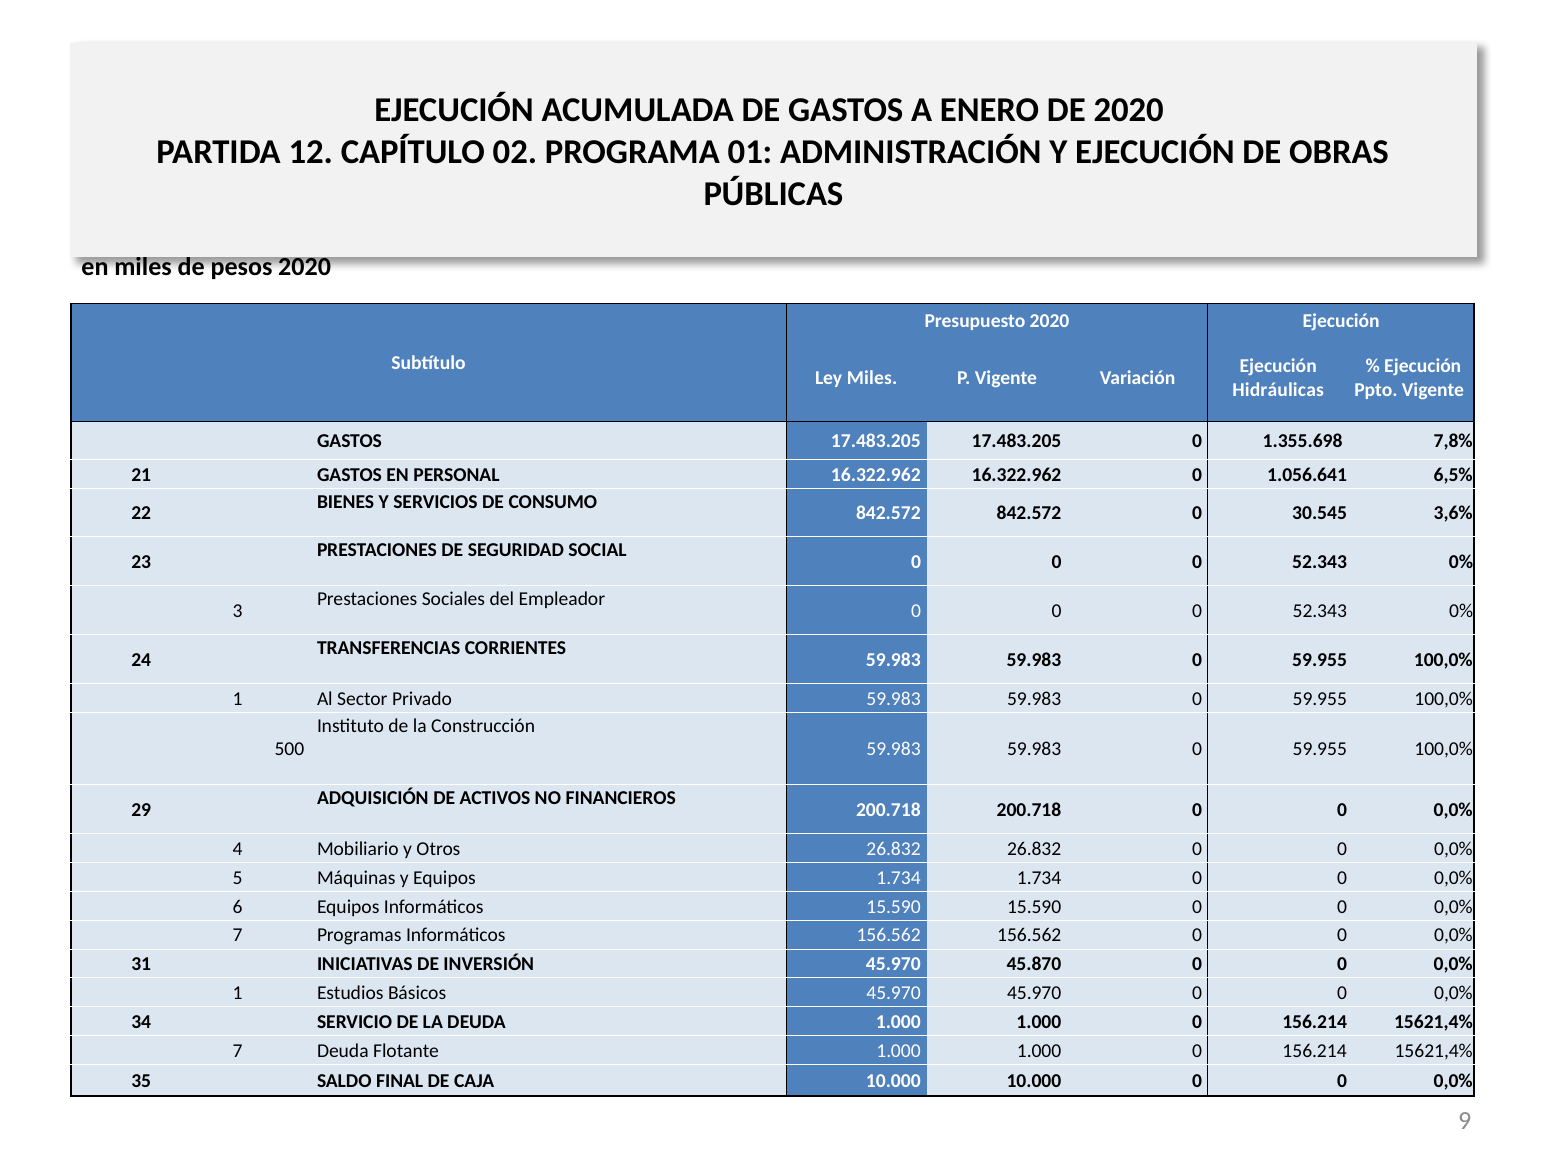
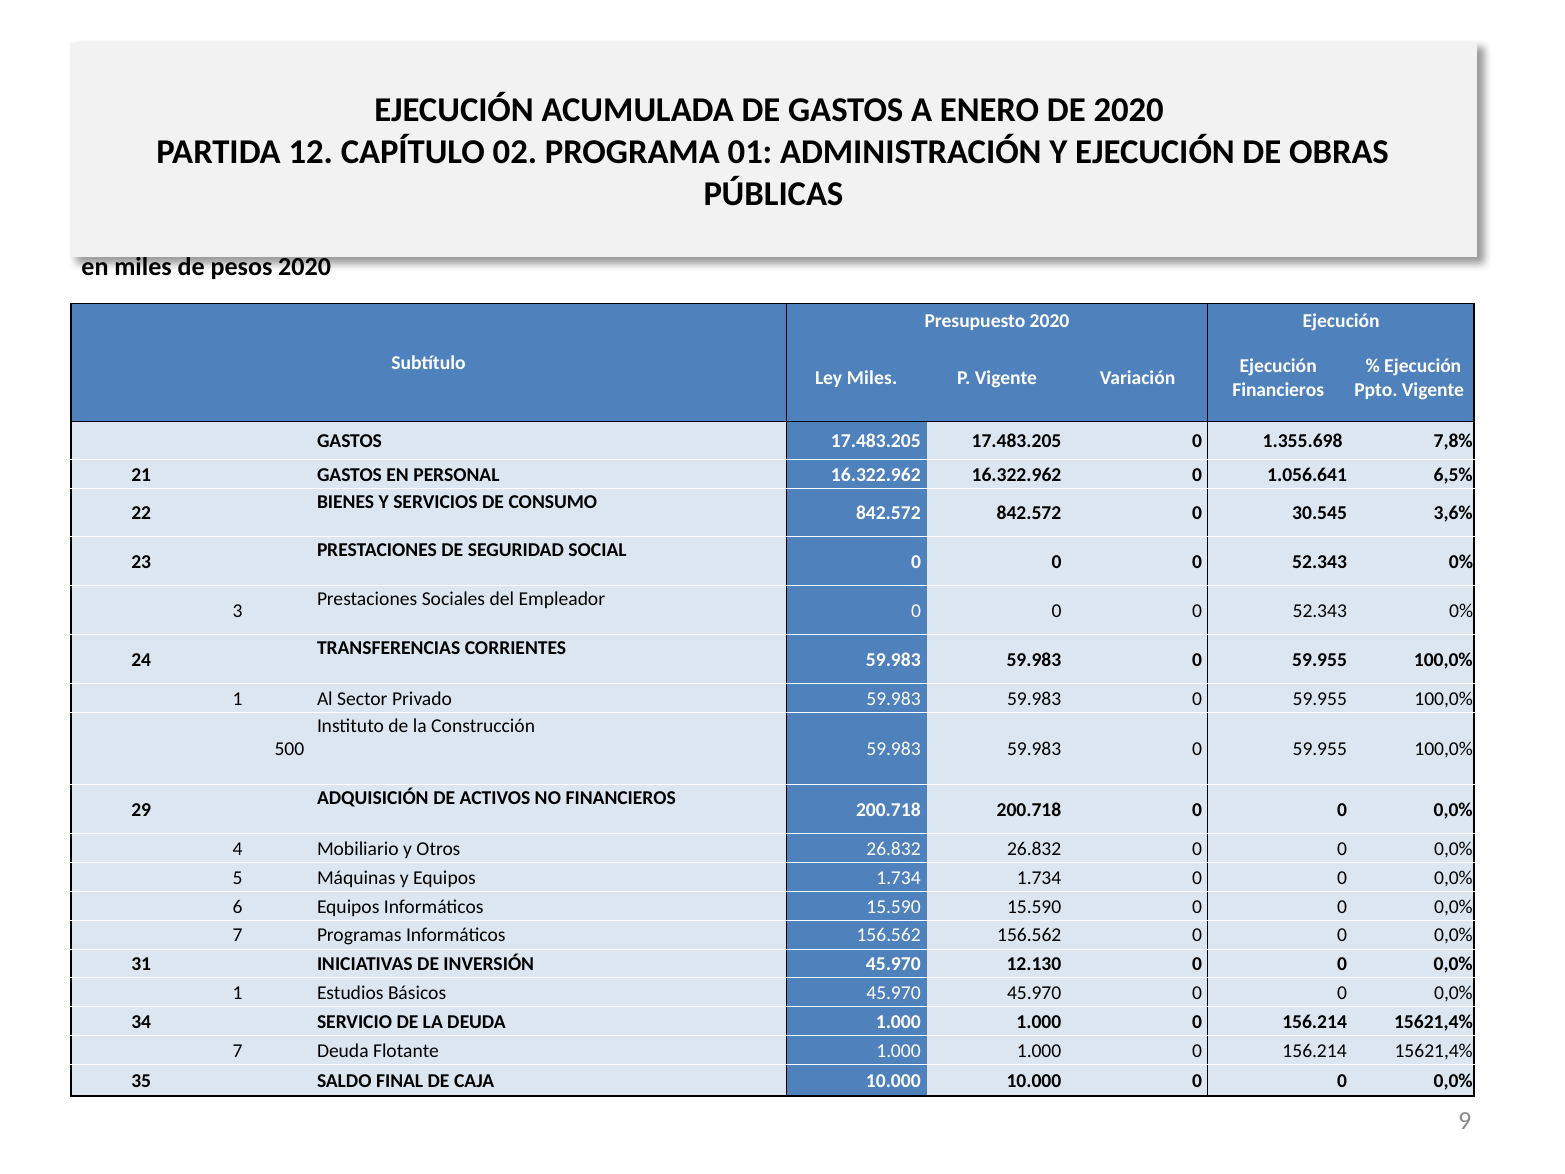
Hidráulicas: Hidráulicas -> Financieros (1278, 390)
45.870: 45.870 -> 12.130 (1034, 964)
